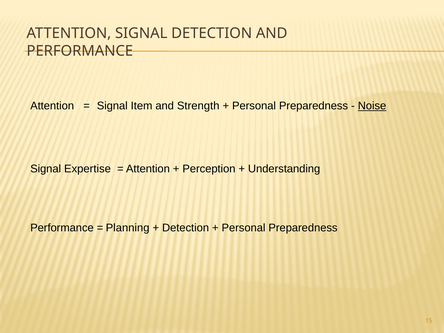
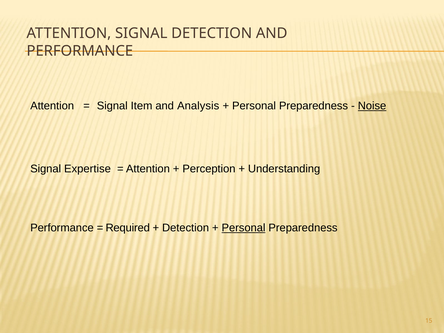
Strength: Strength -> Analysis (198, 106)
Planning: Planning -> Required (128, 228)
Personal underline: none -> present (244, 228)
